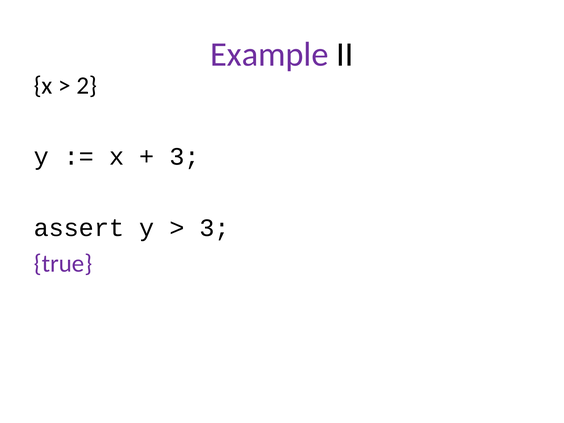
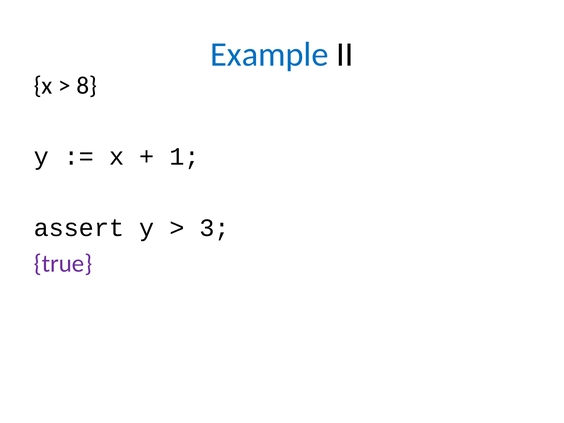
Example colour: purple -> blue (269, 55)
2: 2 -> 8 (87, 85)
3: 3 -> 1 (184, 157)
